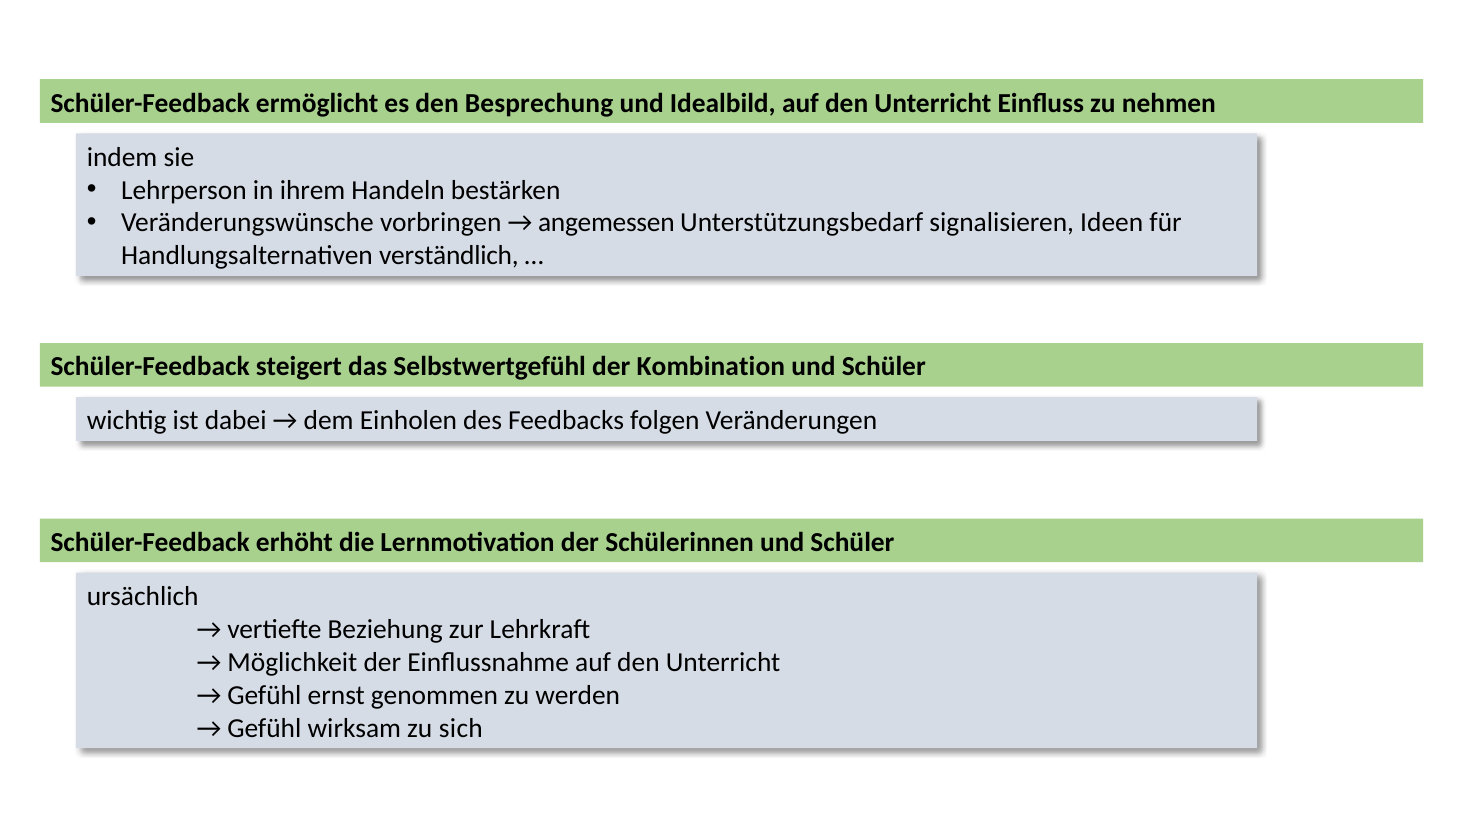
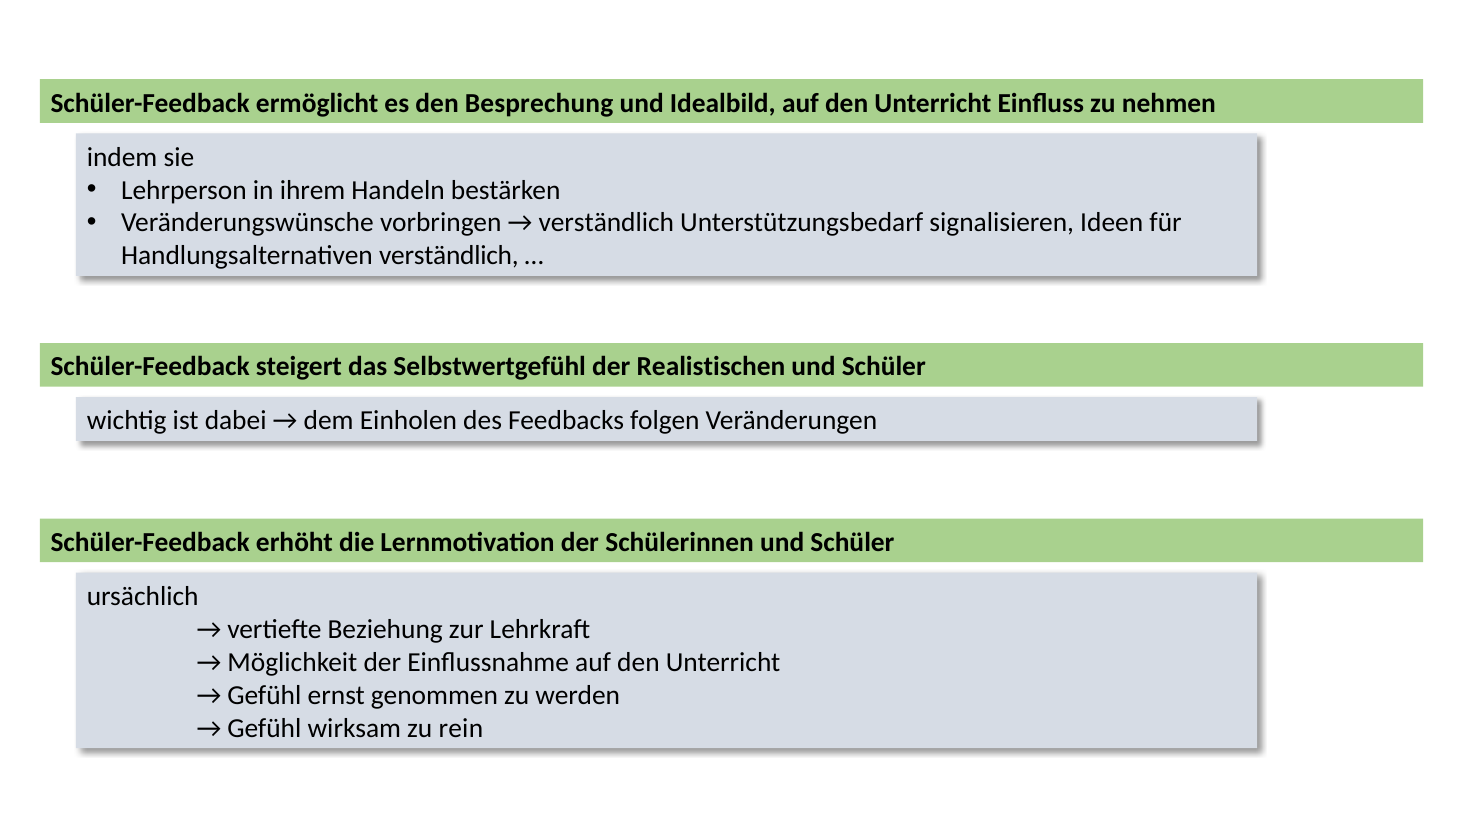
angemessen: angemessen -> verständlich (606, 223)
Kombination: Kombination -> Realistischen (711, 367)
sich: sich -> rein (461, 728)
